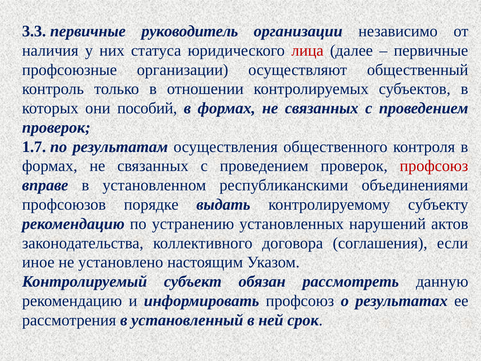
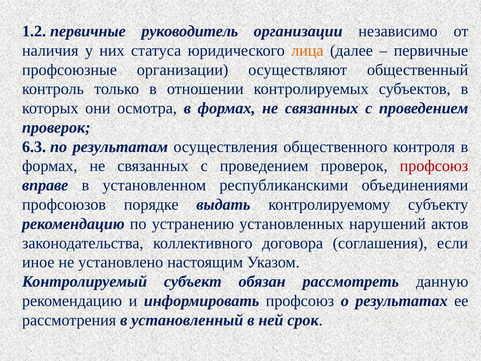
3.3: 3.3 -> 1.2 (34, 31)
лица colour: red -> orange (307, 50)
пособий: пособий -> осмотра (147, 108)
1.7: 1.7 -> 6.3 (34, 147)
